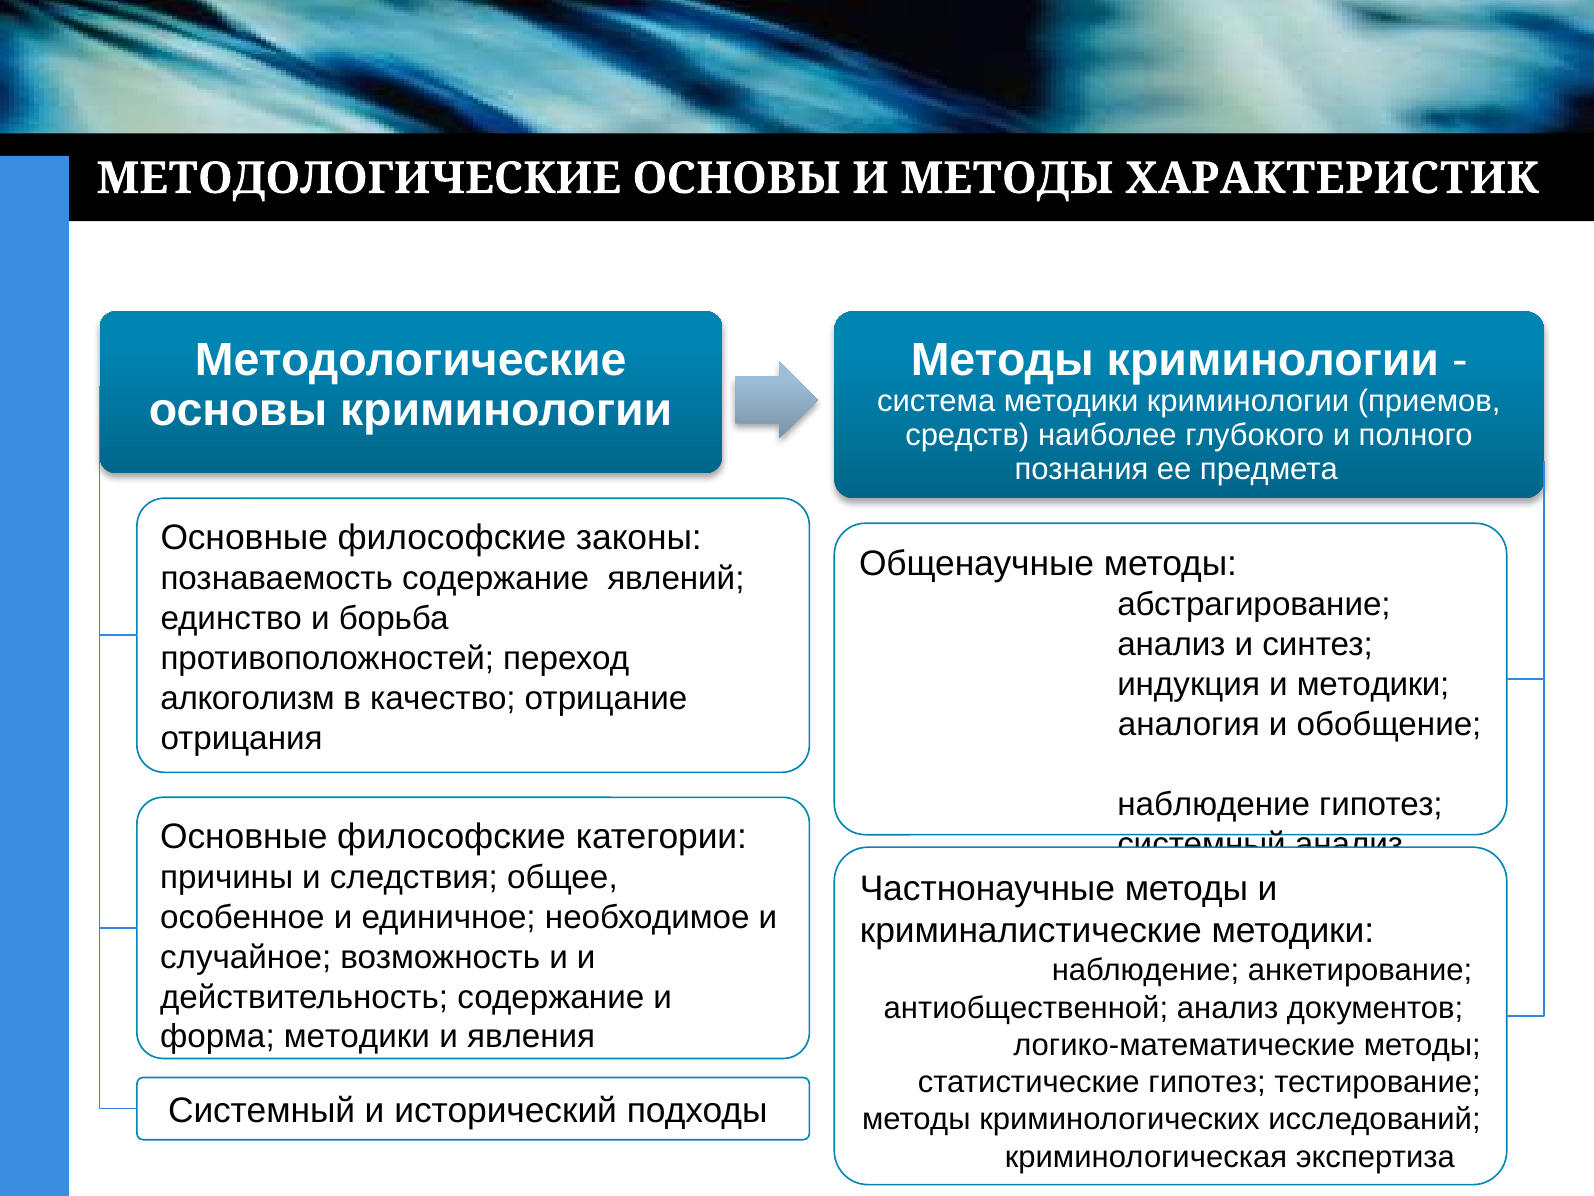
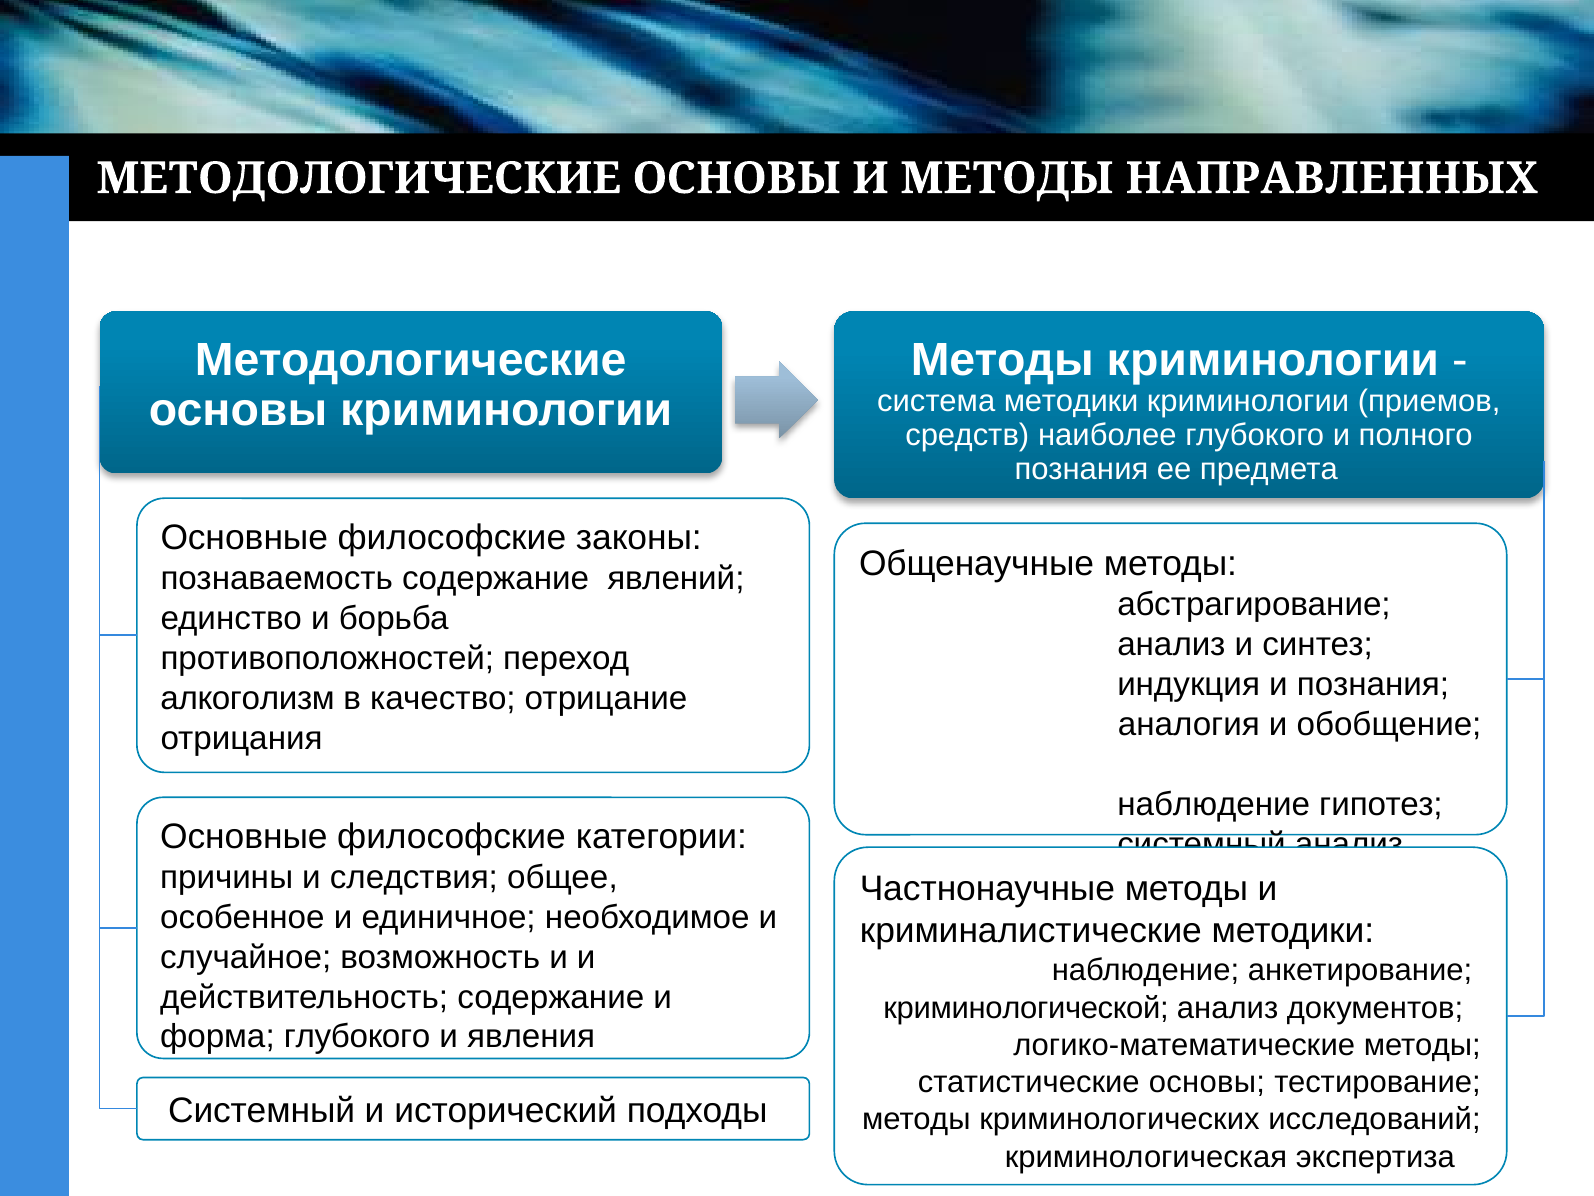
ХАРАКТЕРИСТИК: ХАРАКТЕРИСТИК -> НАПРАВЛЕННЫХ (1332, 178)
и методики: методики -> познания (1373, 684)
антиобщественной: антиобщественной -> криминологической (1026, 1007)
форма методики: методики -> глубокого (357, 1037)
статистические гипотез: гипотез -> основы (1207, 1082)
